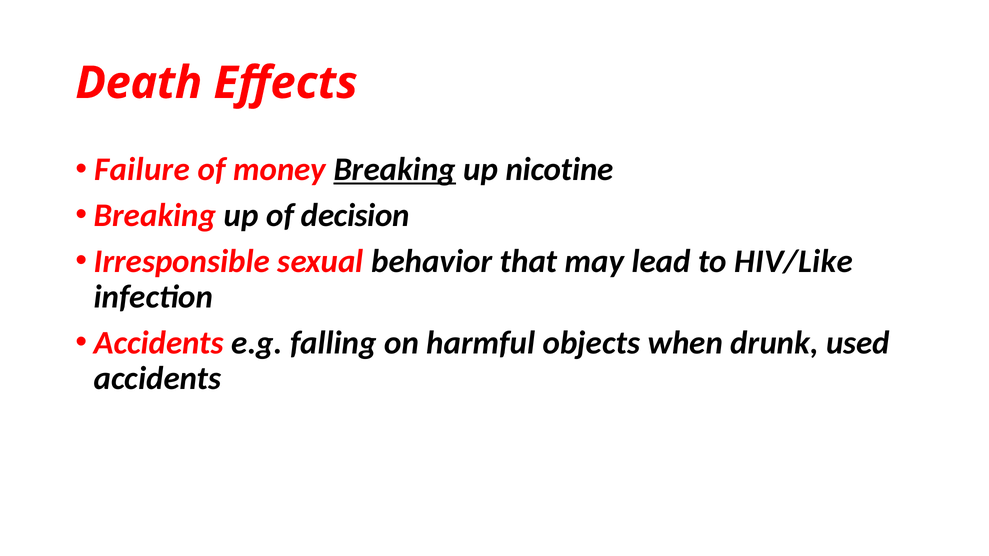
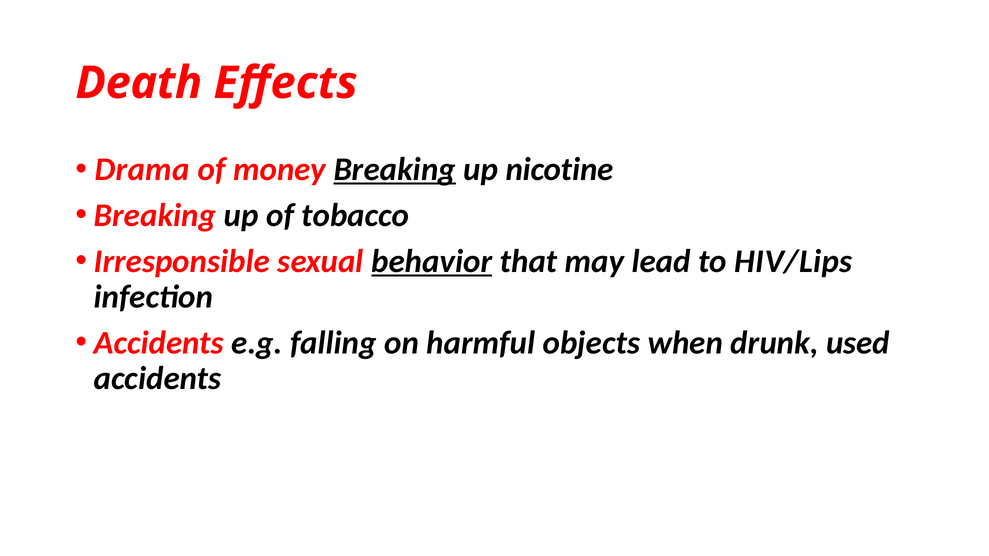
Failure: Failure -> Drama (142, 169)
decision: decision -> tobacco (355, 215)
behavior underline: none -> present (432, 261)
HIV/Like: HIV/Like -> HIV/Lips (793, 261)
